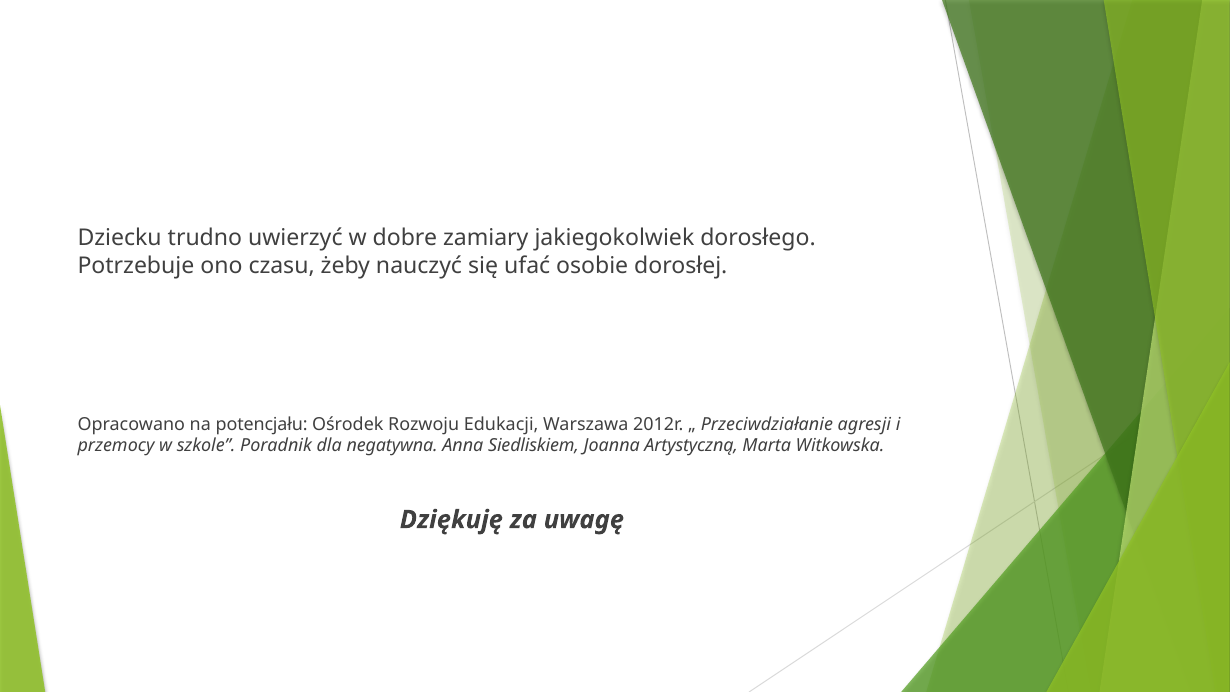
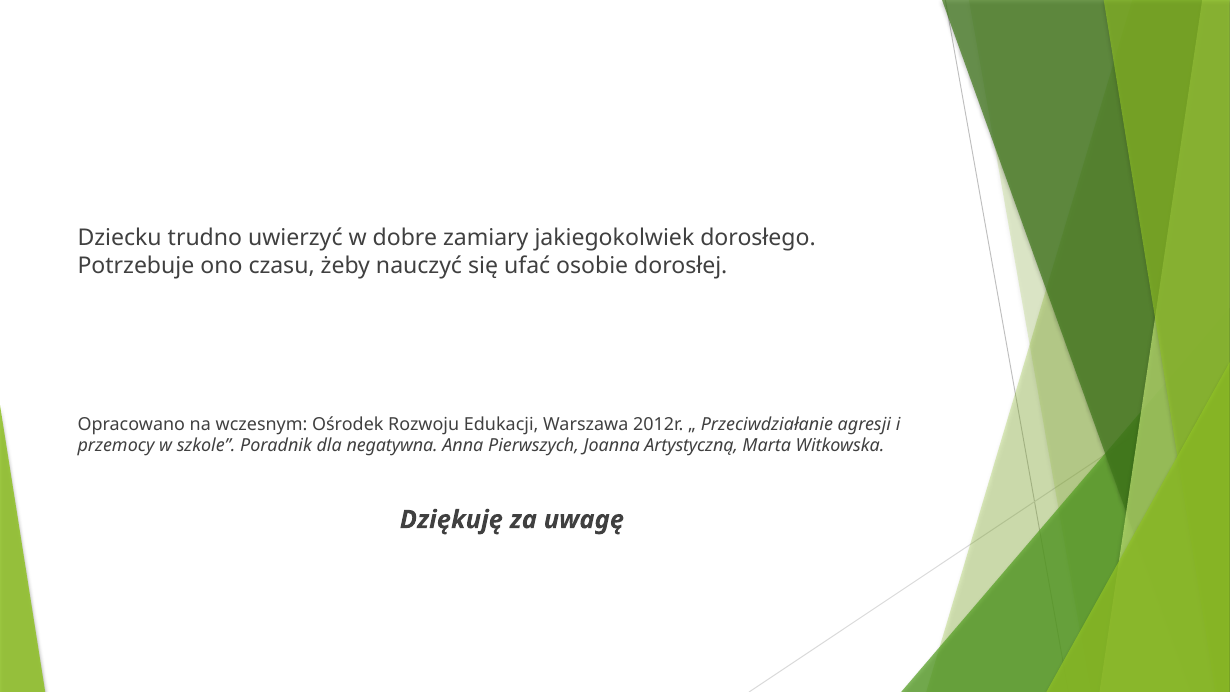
potencjału: potencjału -> wczesnym (262, 424)
Siedliskiem: Siedliskiem -> Pierwszych (534, 446)
